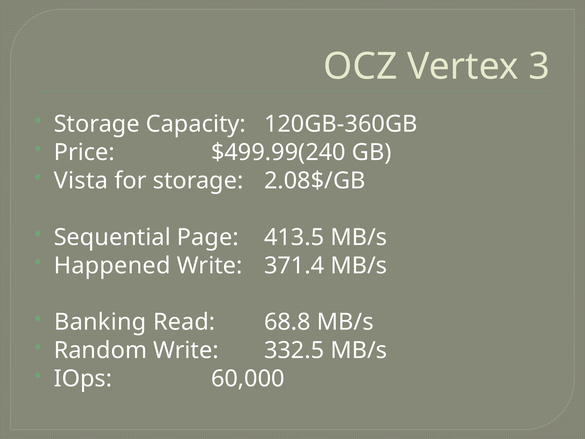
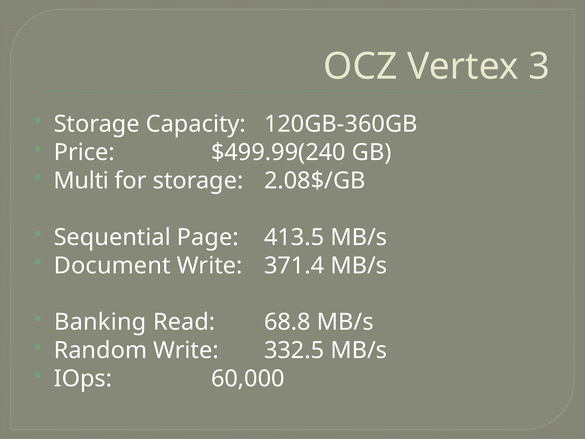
Vista: Vista -> Multi (81, 181)
Happened: Happened -> Document (112, 265)
